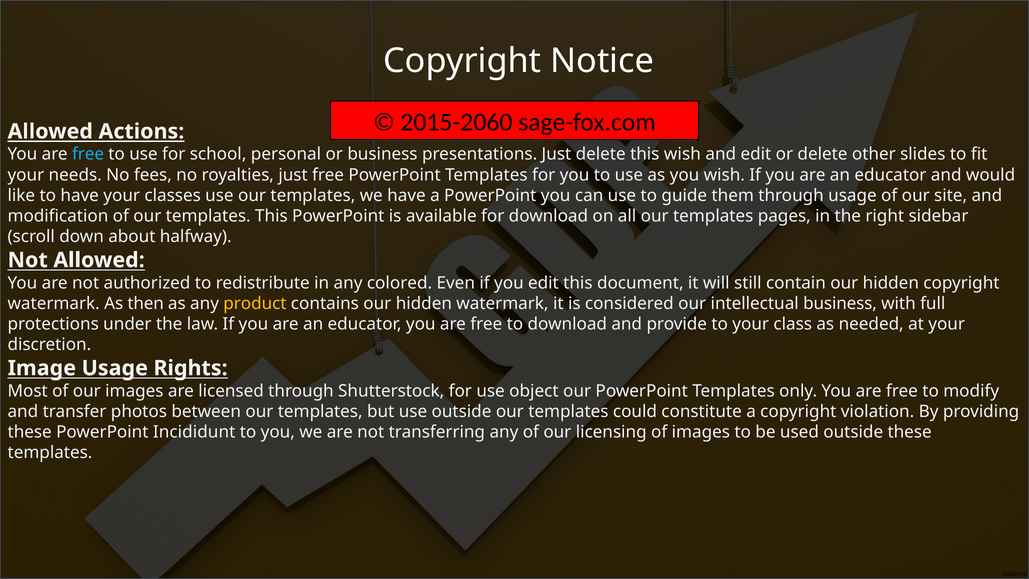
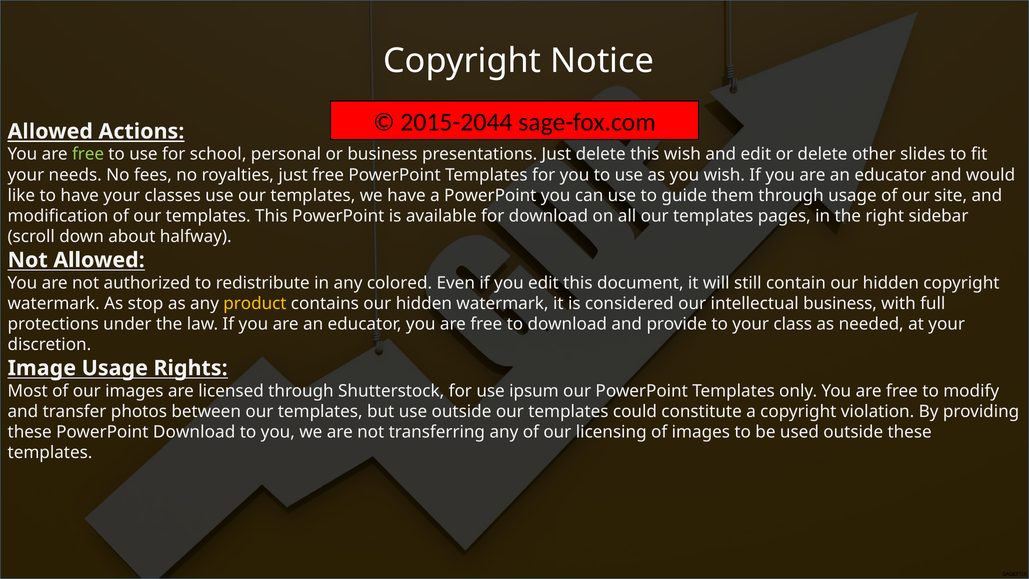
2015-2060: 2015-2060 -> 2015-2044 (456, 122)
free colour: light blue -> light green (88, 154)
then: then -> stop (146, 303)
object: object -> ipsum (534, 391)
PowerPoint Incididunt: Incididunt -> Download (194, 432)
